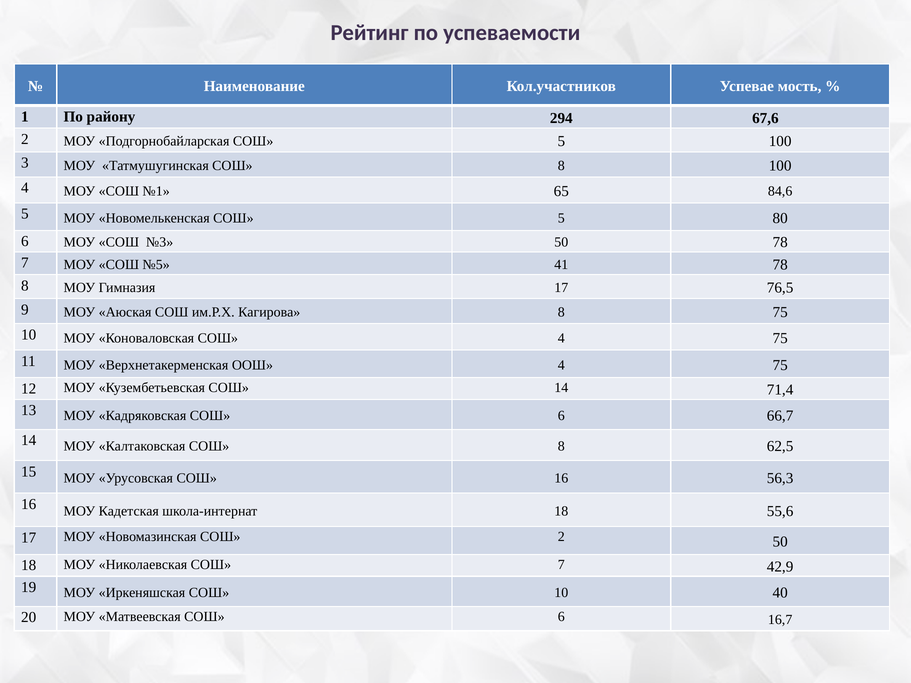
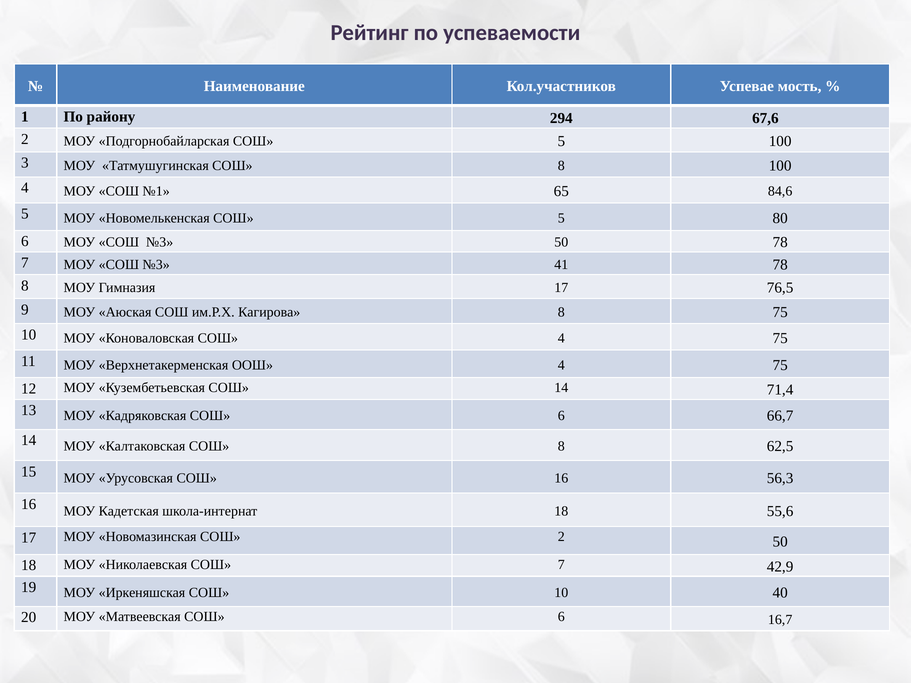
7 МОУ СОШ №5: №5 -> №3 (156, 265)
